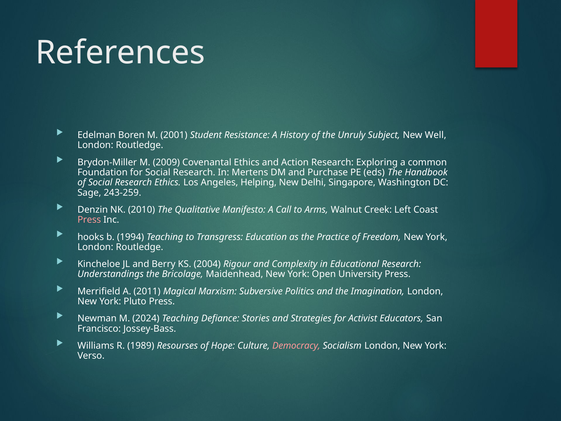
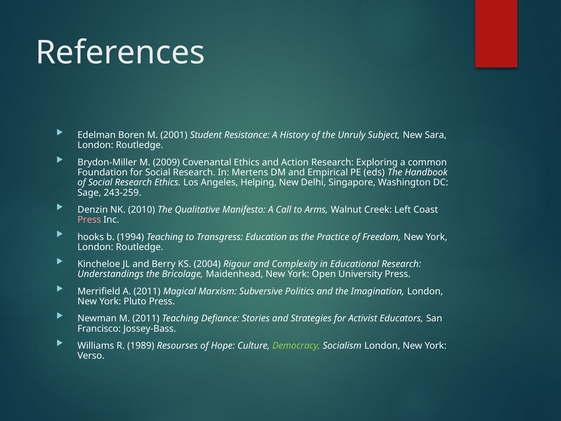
Well: Well -> Sara (436, 135)
Purchase: Purchase -> Empirical (328, 172)
M 2024: 2024 -> 2011 (146, 318)
Democracy colour: pink -> light green (296, 346)
